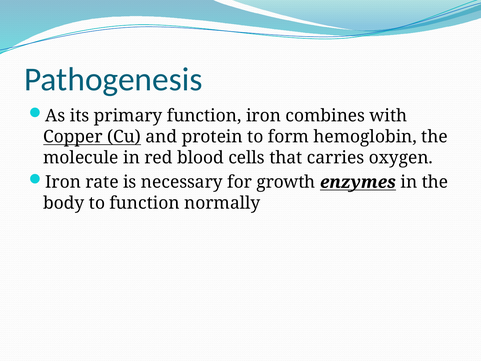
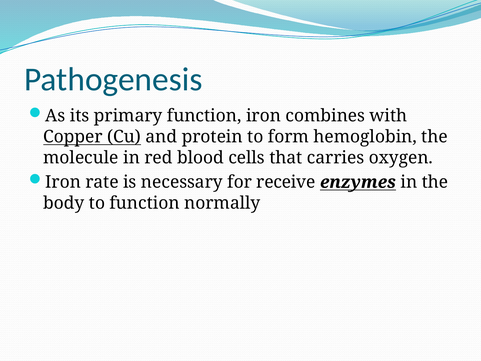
growth: growth -> receive (286, 182)
